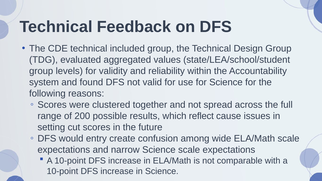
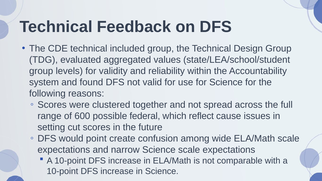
200: 200 -> 600 (82, 116)
results: results -> federal (145, 116)
entry: entry -> point (96, 139)
